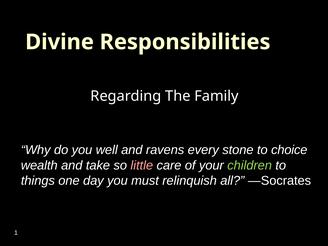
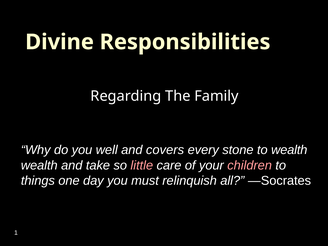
ravens: ravens -> covers (165, 150)
to choice: choice -> wealth (289, 150)
children colour: light green -> pink (250, 165)
